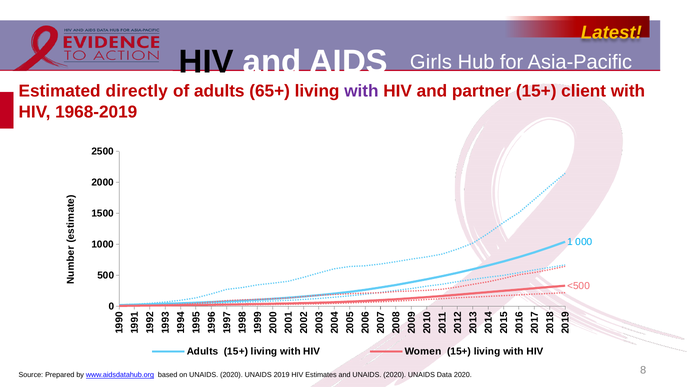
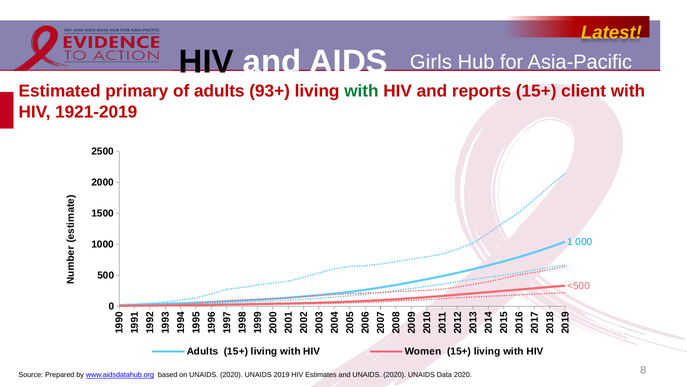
directly: directly -> primary (137, 91)
65+: 65+ -> 93+ (270, 91)
with colour: purple -> green (361, 91)
partner: partner -> reports (482, 91)
1968-2019: 1968-2019 -> 1921-2019 (96, 112)
